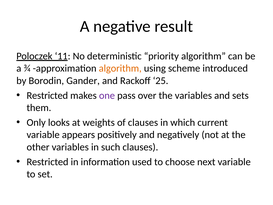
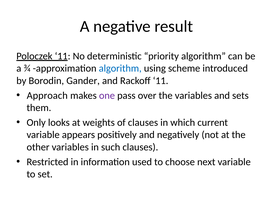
algorithm colour: orange -> blue (120, 68)
Rackoff 25: 25 -> 11 (161, 81)
Restricted: Restricted -> Approach (47, 95)
